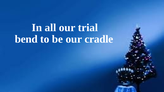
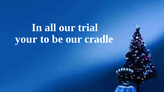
bend: bend -> your (26, 39)
